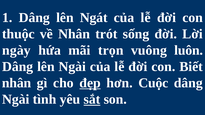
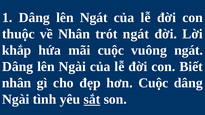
trót sống: sống -> ngát (136, 34)
ngày: ngày -> khắp (17, 50)
mãi trọn: trọn -> cuộc (111, 50)
vuông luôn: luôn -> ngát (189, 50)
đẹp underline: present -> none (90, 83)
